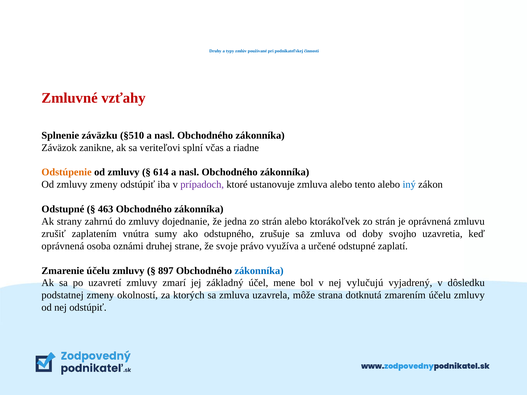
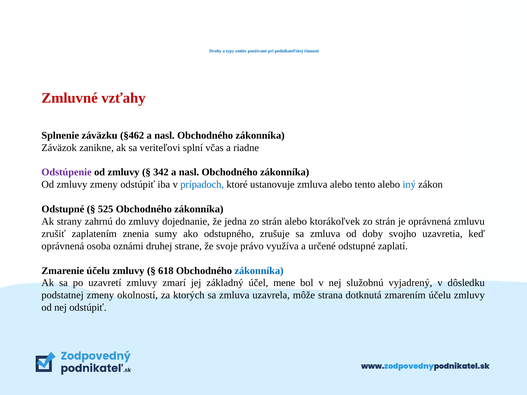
§510: §510 -> §462 (132, 135)
Odstúpenie colour: orange -> purple (67, 172)
614: 614 -> 342 (161, 172)
prípadoch colour: purple -> blue (202, 185)
463: 463 -> 525 (106, 209)
vnútra: vnútra -> znenia (136, 234)
897: 897 -> 618 (166, 271)
vylučujú: vylučujú -> služobnú (365, 283)
